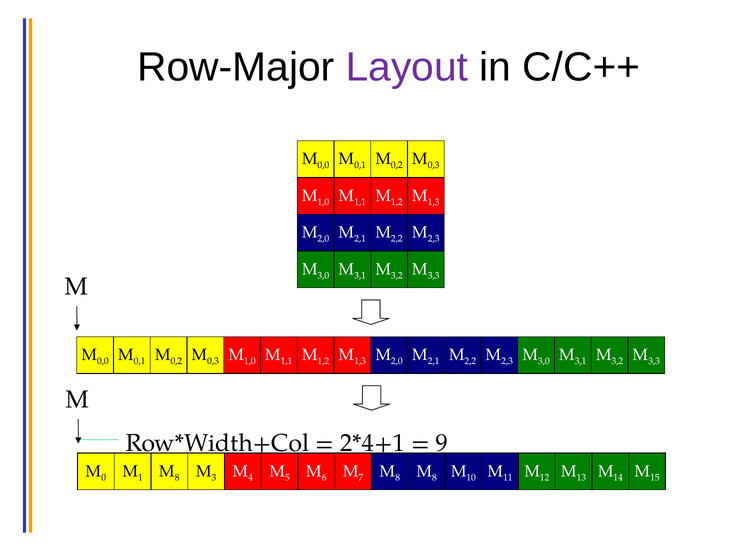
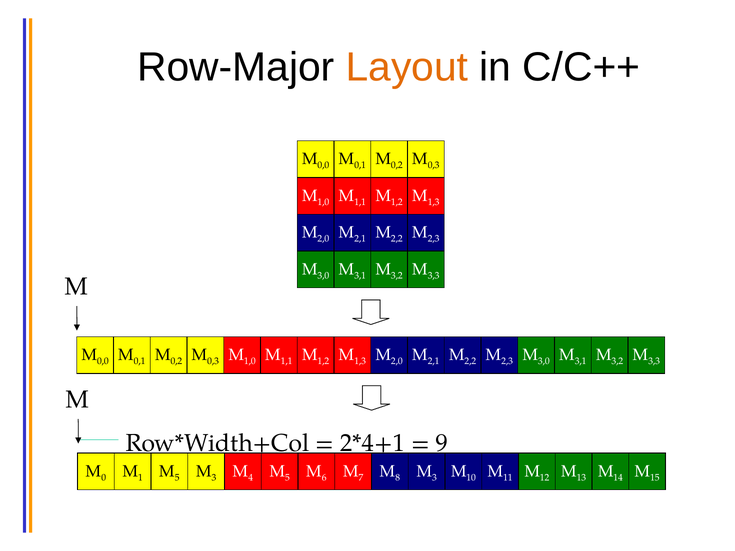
Layout colour: purple -> orange (407, 67)
8: 8 -> 5 (177, 478)
8: 8 -> 3 (434, 478)
